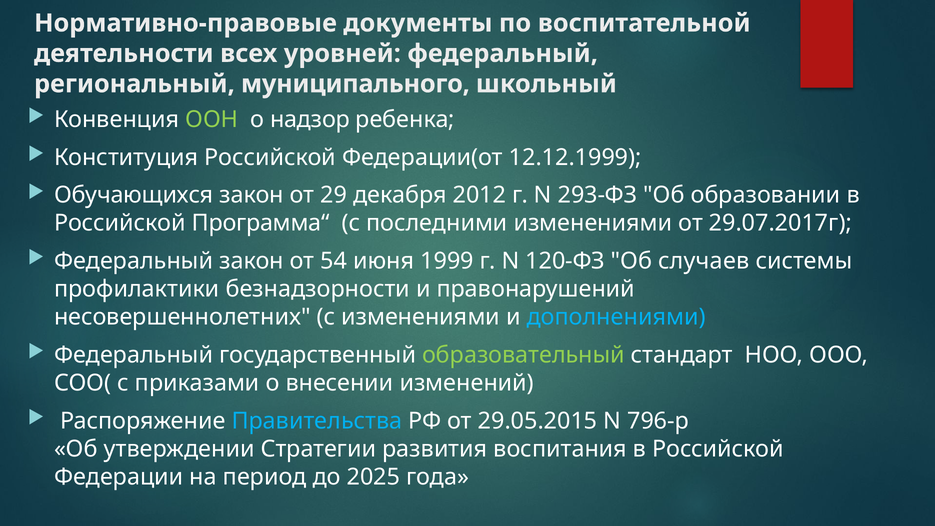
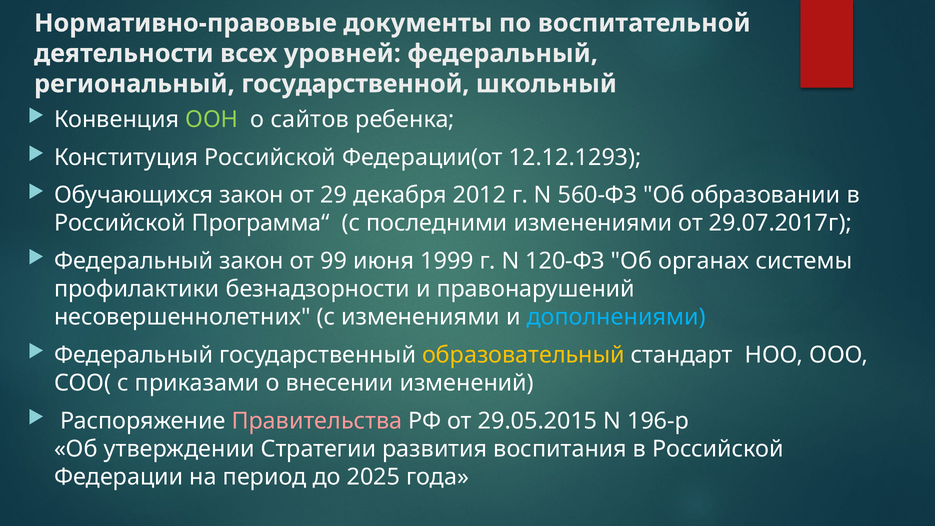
муниципального: муниципального -> государственной (355, 84)
надзор: надзор -> сайтов (310, 120)
12.12.1999: 12.12.1999 -> 12.12.1293 (575, 157)
293-ФЗ: 293-ФЗ -> 560-ФЗ (598, 195)
54: 54 -> 99 (334, 261)
случаев: случаев -> органах (704, 261)
образовательный colour: light green -> yellow (524, 355)
Правительства colour: light blue -> pink (317, 421)
796-р: 796-р -> 196-р (658, 421)
